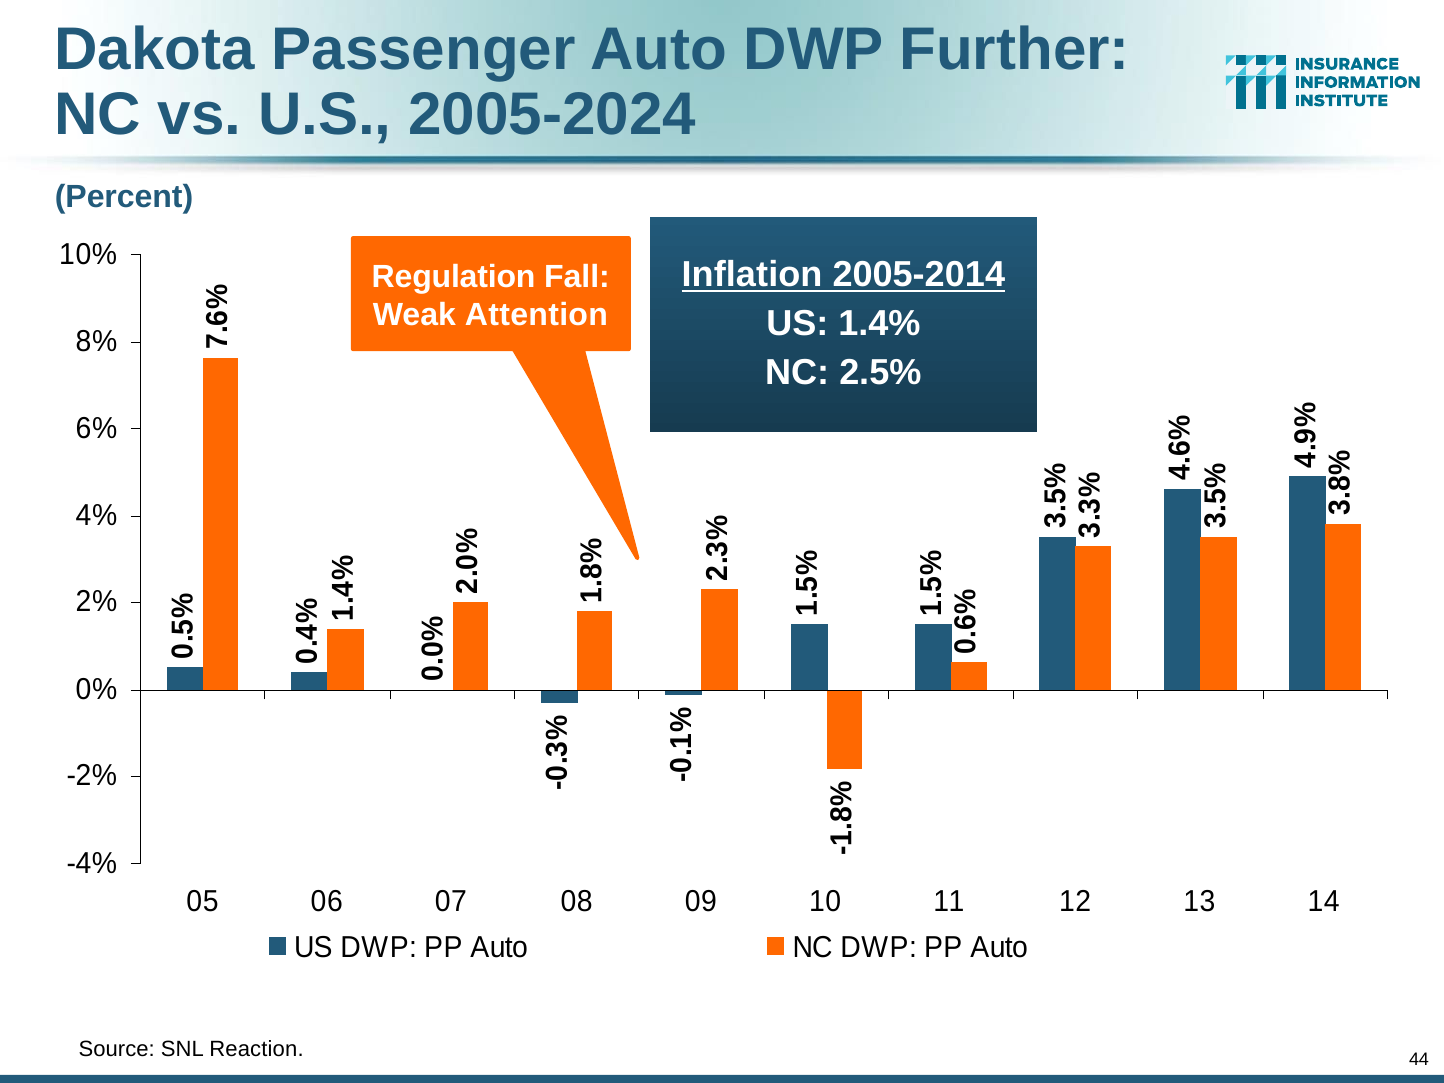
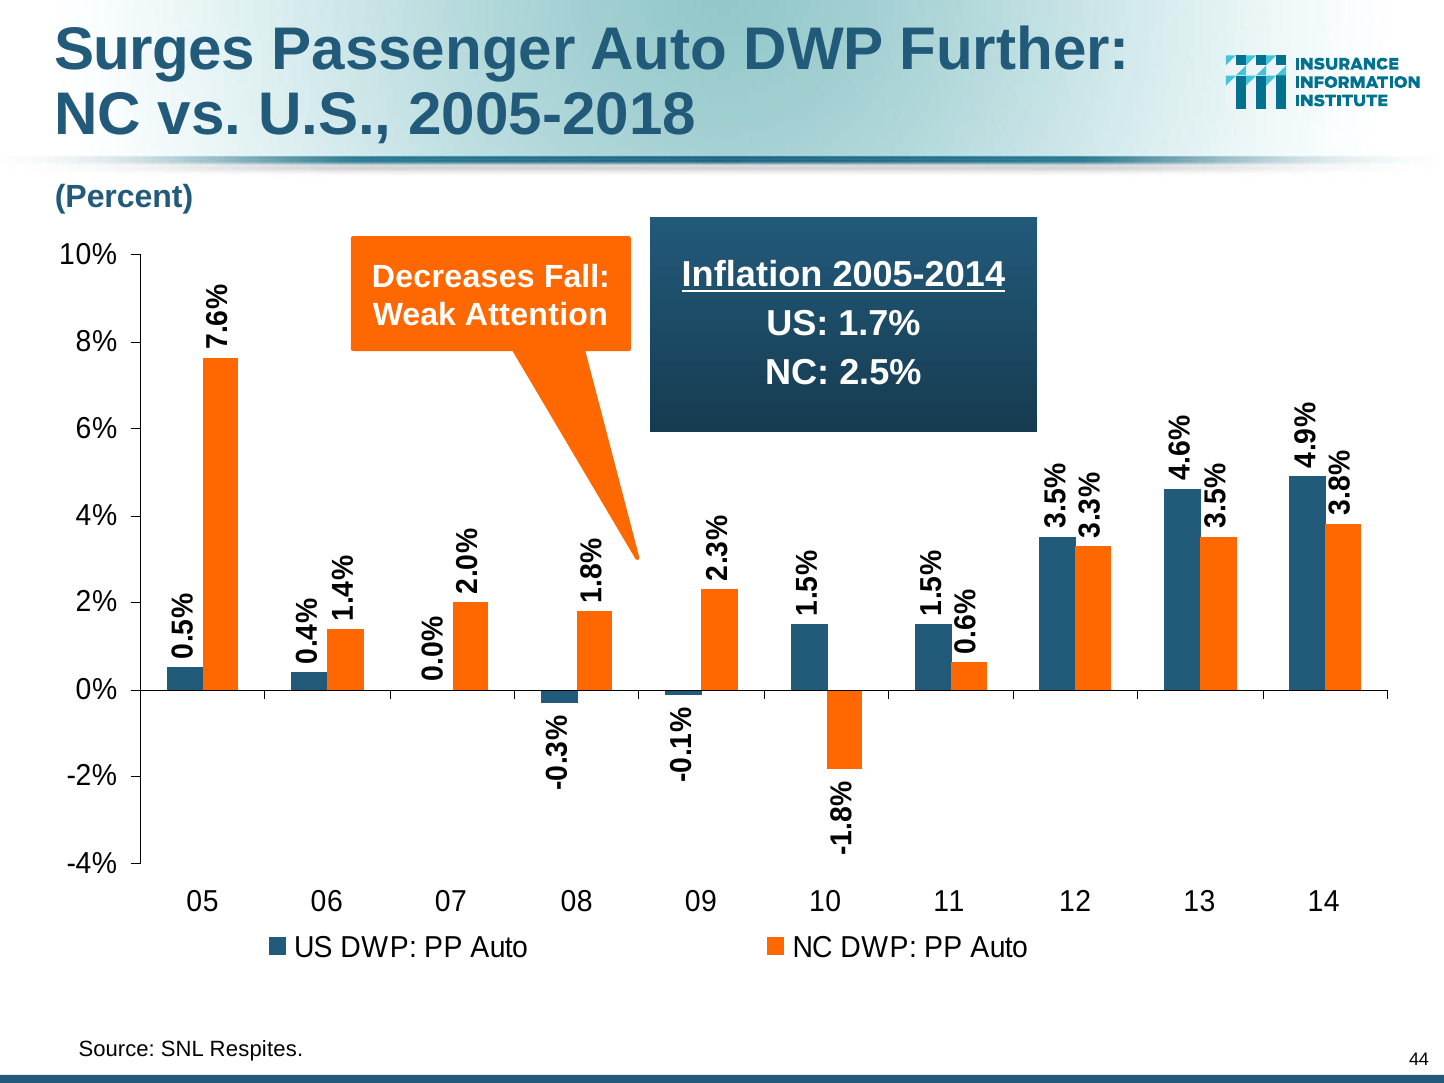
Dakota: Dakota -> Surges (155, 49)
2005-2024: 2005-2024 -> 2005-2018 (552, 114)
Regulation: Regulation -> Decreases (453, 277)
1.4%: 1.4% -> 1.7% (879, 323)
Reaction: Reaction -> Respites (256, 1049)
